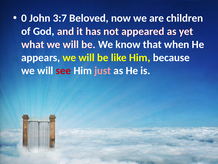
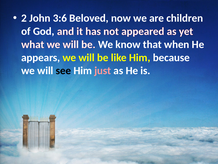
0: 0 -> 2 (24, 18)
3:7: 3:7 -> 3:6 (60, 18)
see colour: red -> black (63, 70)
